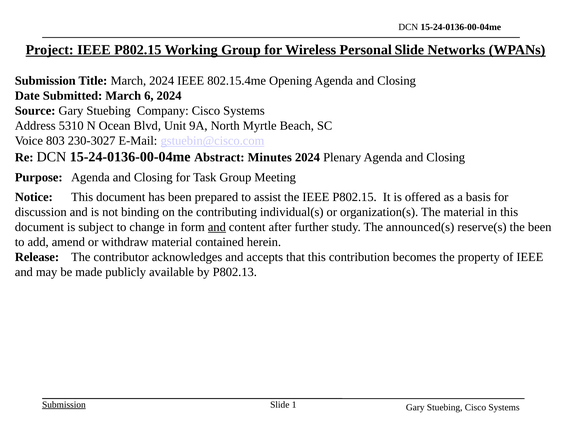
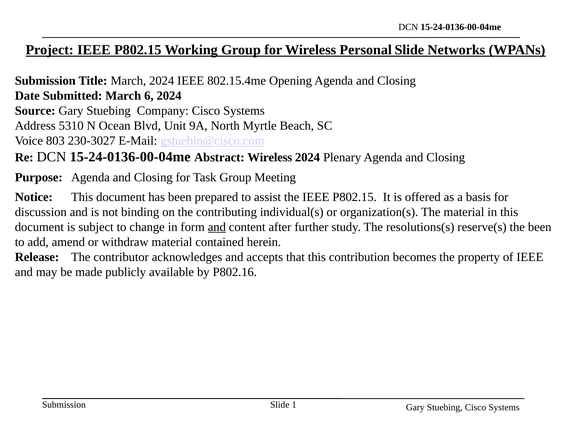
Abstract Minutes: Minutes -> Wireless (270, 157)
announced(s: announced(s -> resolutions(s (420, 227)
P802.13: P802.13 -> P802.16 (235, 272)
Submission underline: present -> none (64, 404)
